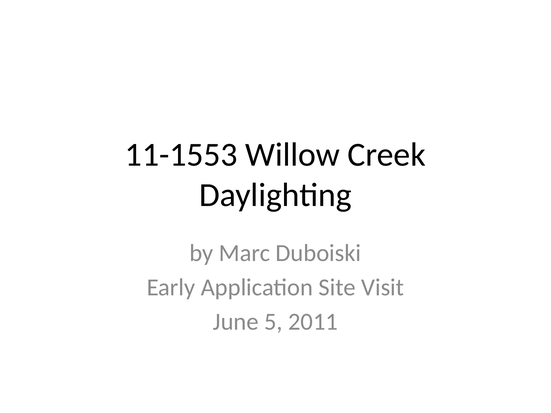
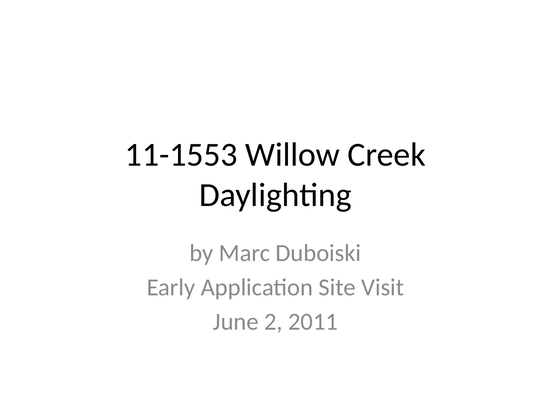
5: 5 -> 2 (273, 322)
